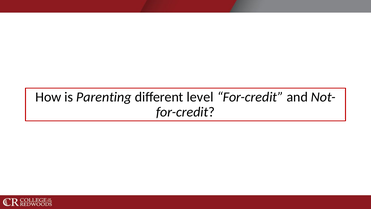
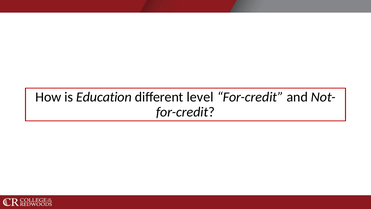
Parenting: Parenting -> Education (104, 97)
